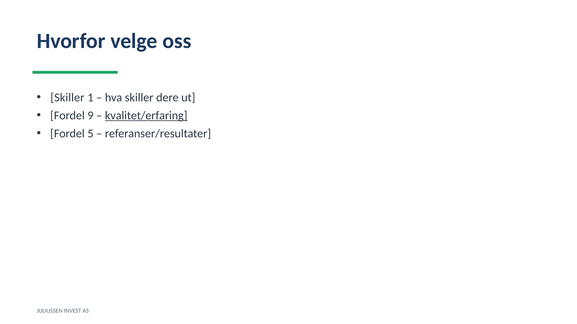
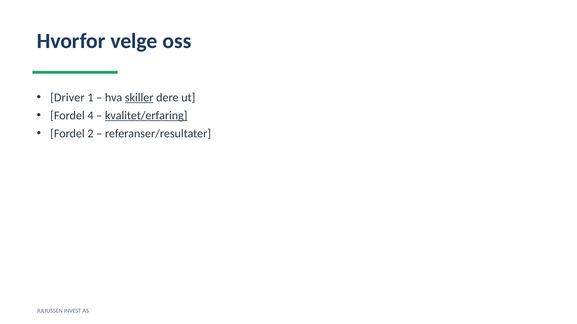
Skiller: Skiller -> Driver (67, 98)
skiller underline: none -> present (139, 98)
9: 9 -> 4 (90, 116)
5: 5 -> 2 (90, 134)
